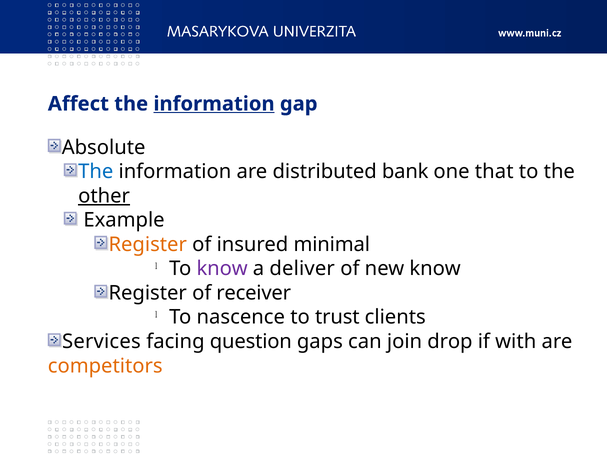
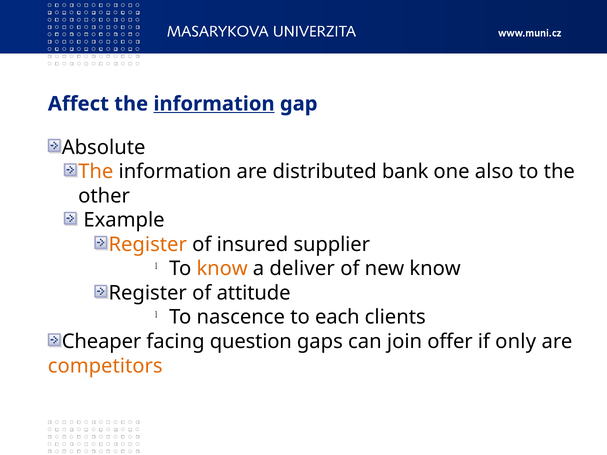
The colour: blue -> orange (96, 172)
that: that -> also (494, 172)
other underline: present -> none (104, 196)
minimal: minimal -> supplier (332, 245)
know colour: purple -> orange (222, 269)
receiver: receiver -> attitude (254, 293)
trust: trust -> each (337, 317)
Services: Services -> Cheaper (102, 342)
drop: drop -> offer (450, 342)
with: with -> only (516, 342)
